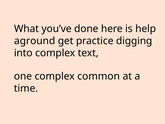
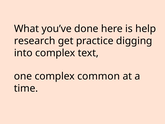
aground: aground -> research (35, 41)
